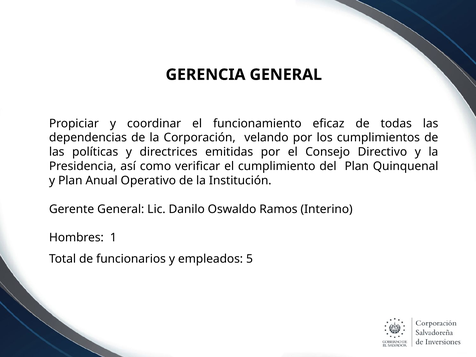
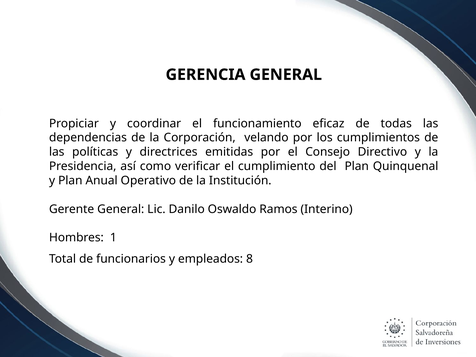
5: 5 -> 8 (250, 259)
